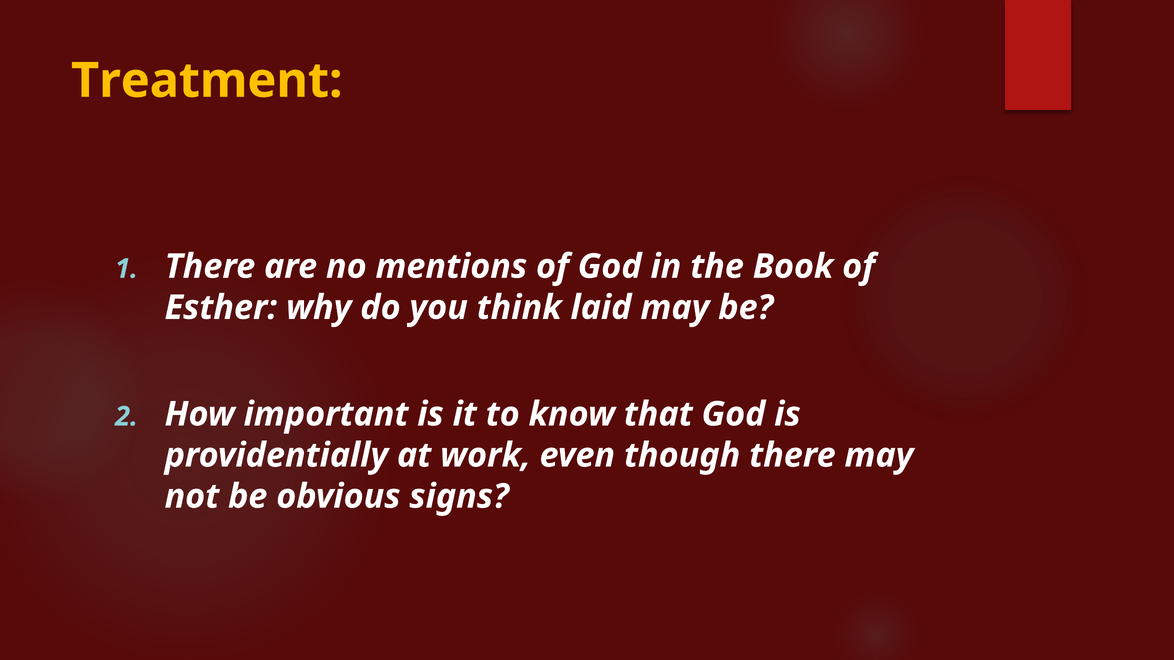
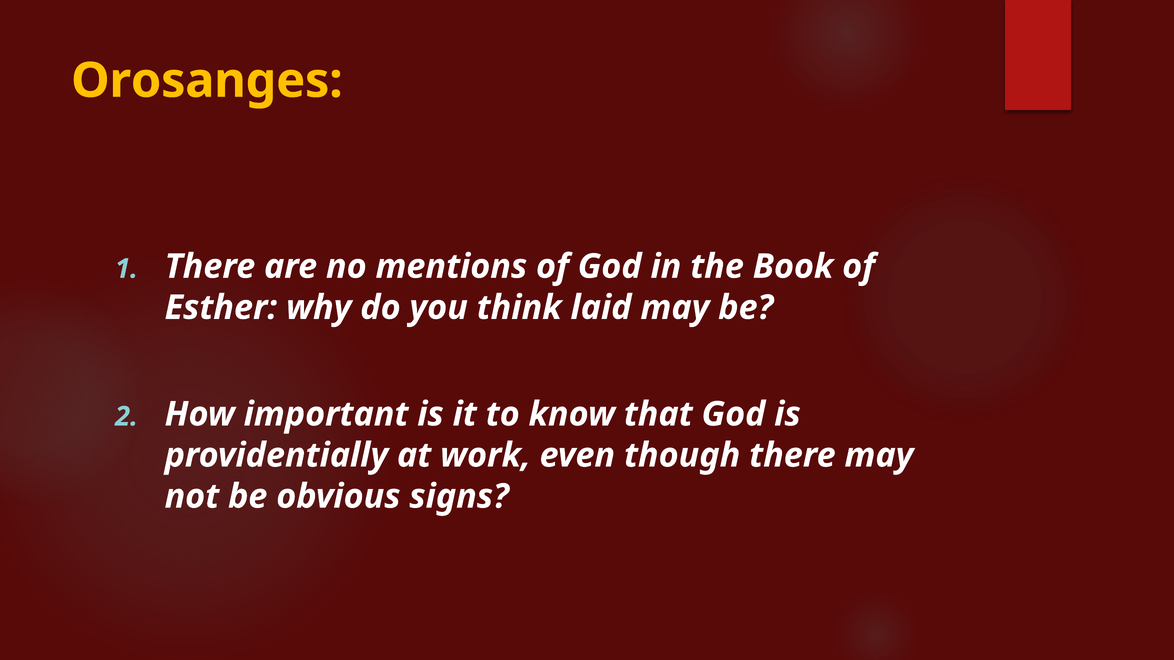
Treatment: Treatment -> Orosanges (207, 81)
